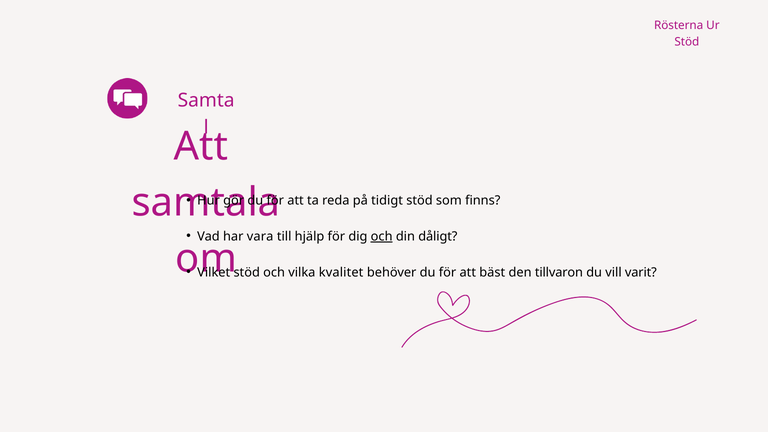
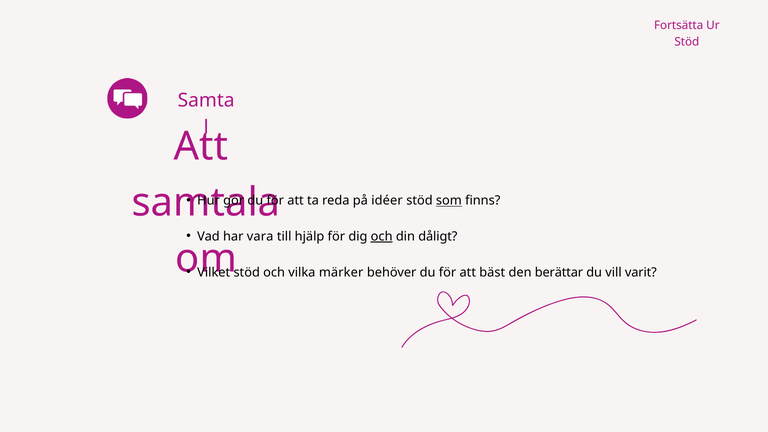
Rösterna: Rösterna -> Fortsätta (679, 26)
tidigt: tidigt -> idéer (387, 201)
som underline: none -> present (449, 201)
kvalitet: kvalitet -> märker (341, 272)
tillvaron: tillvaron -> berättar (559, 272)
